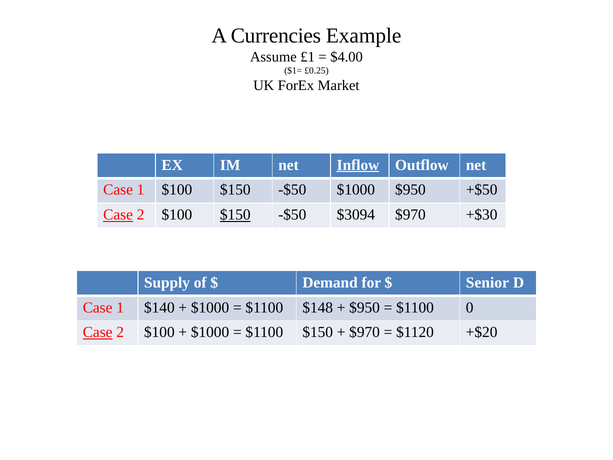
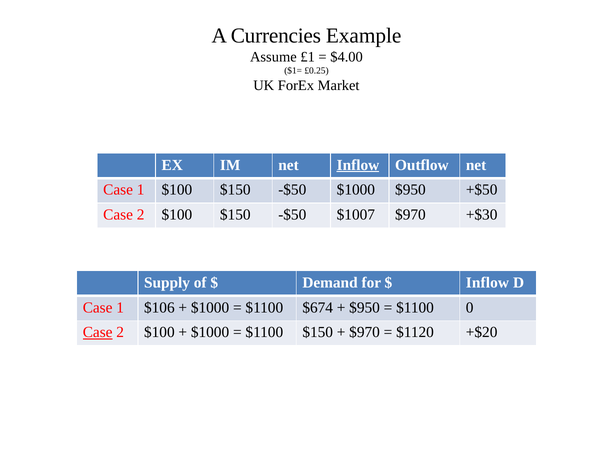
Case underline: present -> none (118, 215)
$150 underline: present -> none (235, 215)
$3094: $3094 -> $1007 (356, 215)
Senior: Senior -> Inflow (487, 282)
$140: $140 -> $106 (159, 307)
$148: $148 -> $674 (318, 307)
